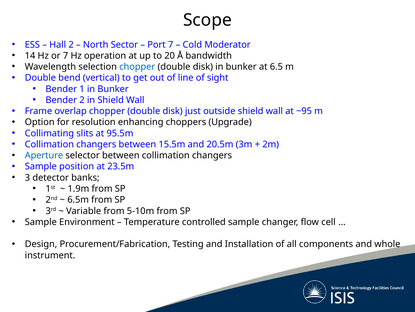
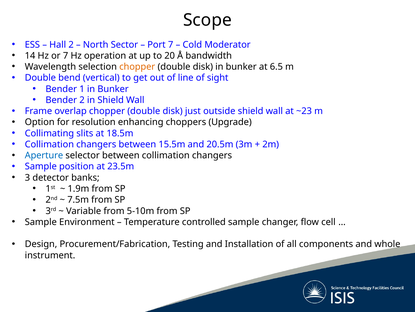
chopper colour: blue -> orange (137, 67)
~95: ~95 -> ~23 (304, 111)
95.5m: 95.5m -> 18.5m (120, 133)
6.5m: 6.5m -> 7.5m (78, 199)
